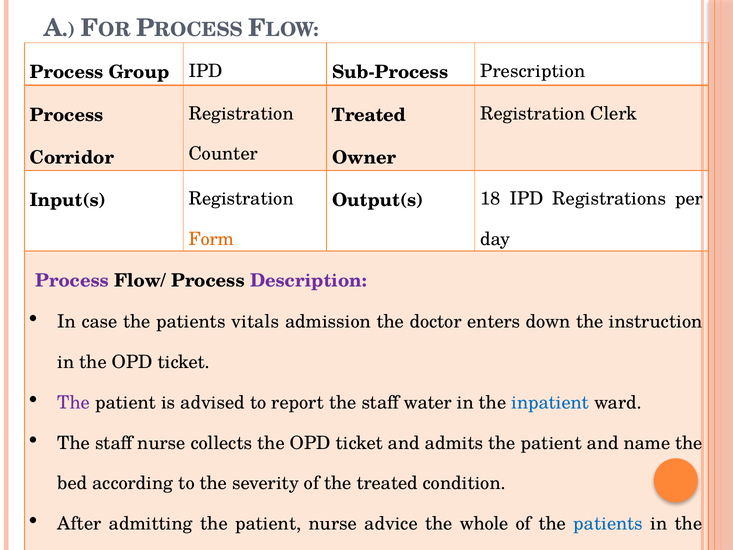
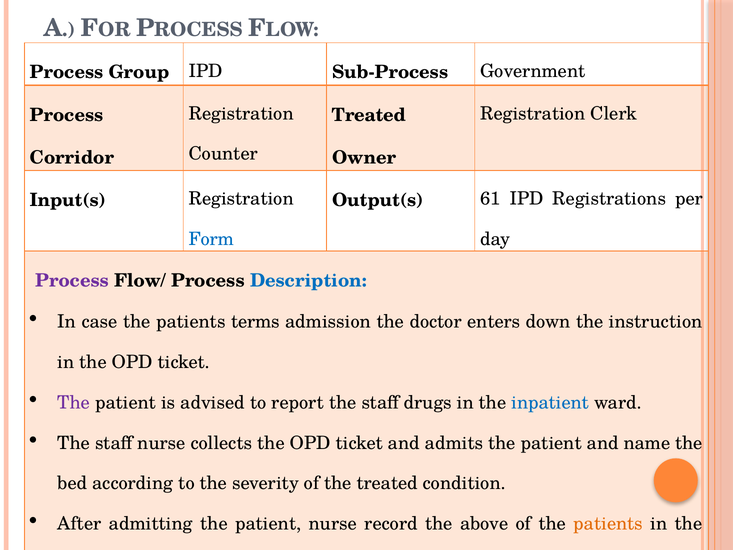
Prescription: Prescription -> Government (533, 71)
18: 18 -> 61 (490, 199)
Form colour: orange -> blue (211, 239)
Description colour: purple -> blue (308, 281)
vitals: vitals -> terms (255, 322)
water: water -> drugs (428, 402)
advice: advice -> record (391, 523)
whole: whole -> above (484, 523)
patients colour: blue -> orange (608, 523)
